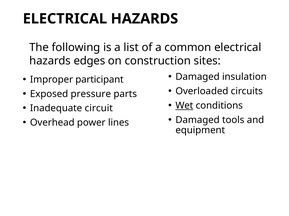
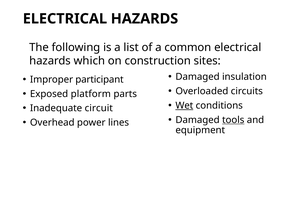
edges: edges -> which (89, 61)
pressure: pressure -> platform (91, 94)
tools underline: none -> present (233, 120)
